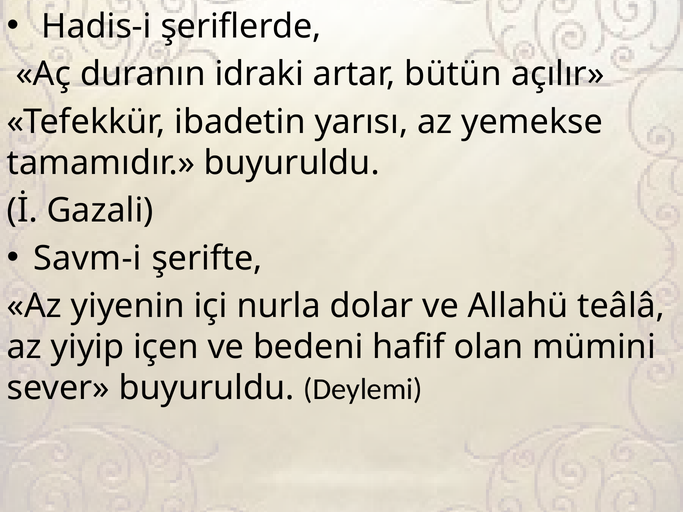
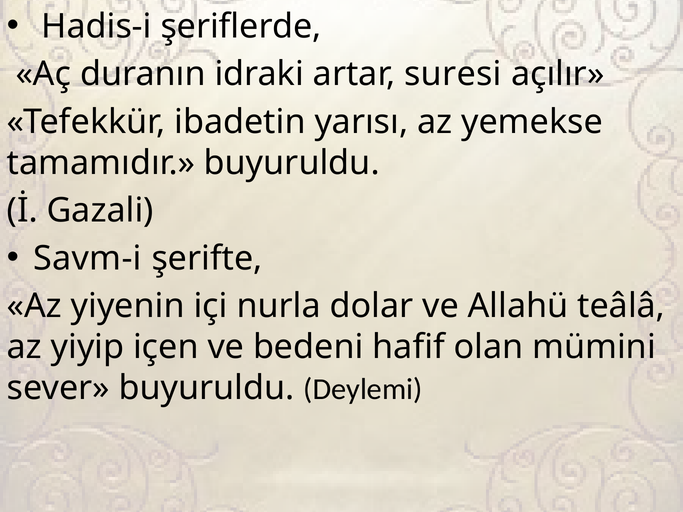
bütün: bütün -> suresi (453, 74)
